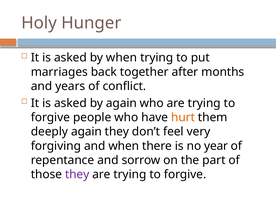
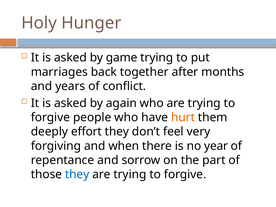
by when: when -> game (122, 58)
deeply again: again -> effort (86, 132)
they colour: purple -> blue (77, 174)
